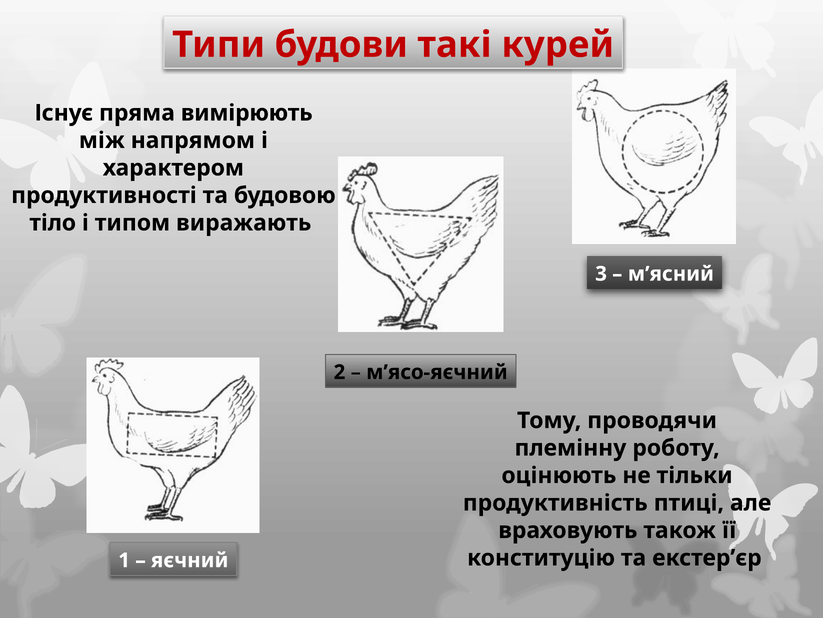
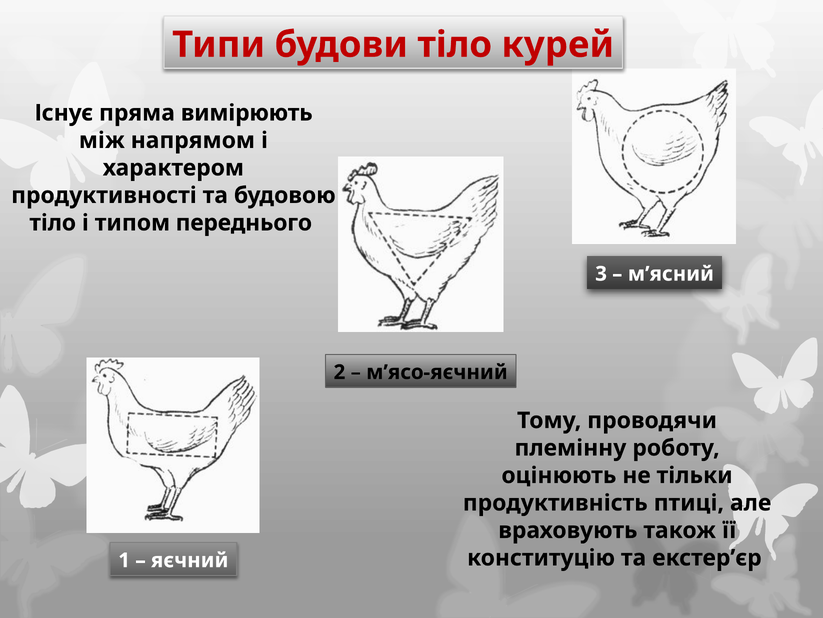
будови такі: такі -> тіло (455, 45)
виражають: виражають -> переднього (244, 223)
